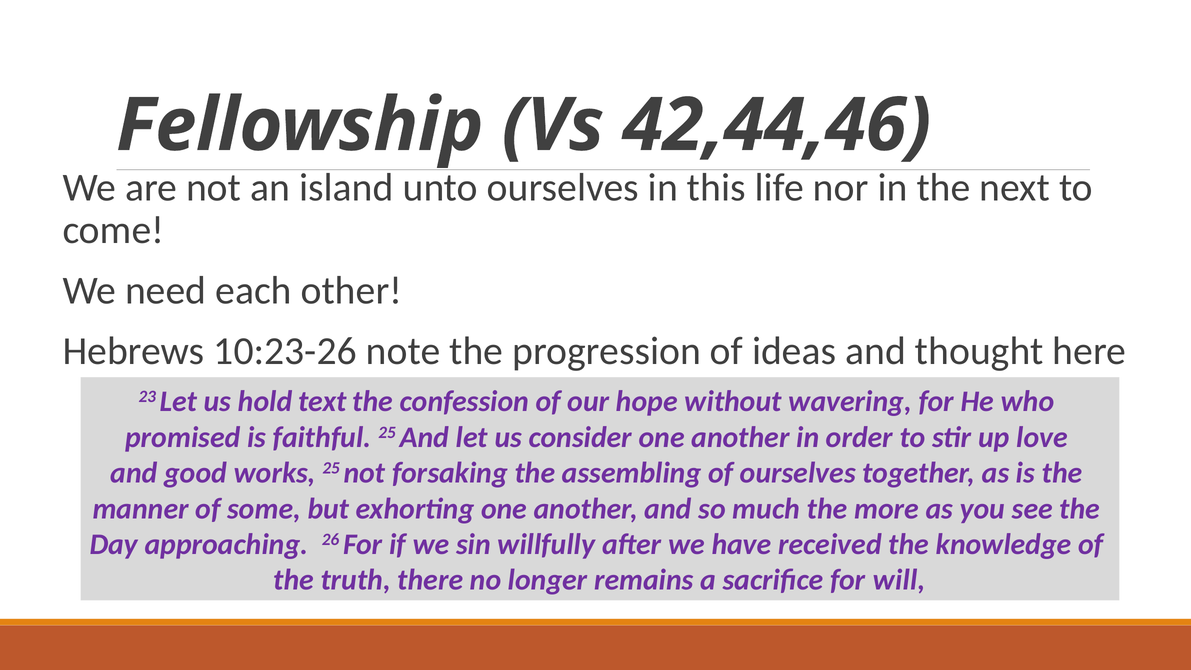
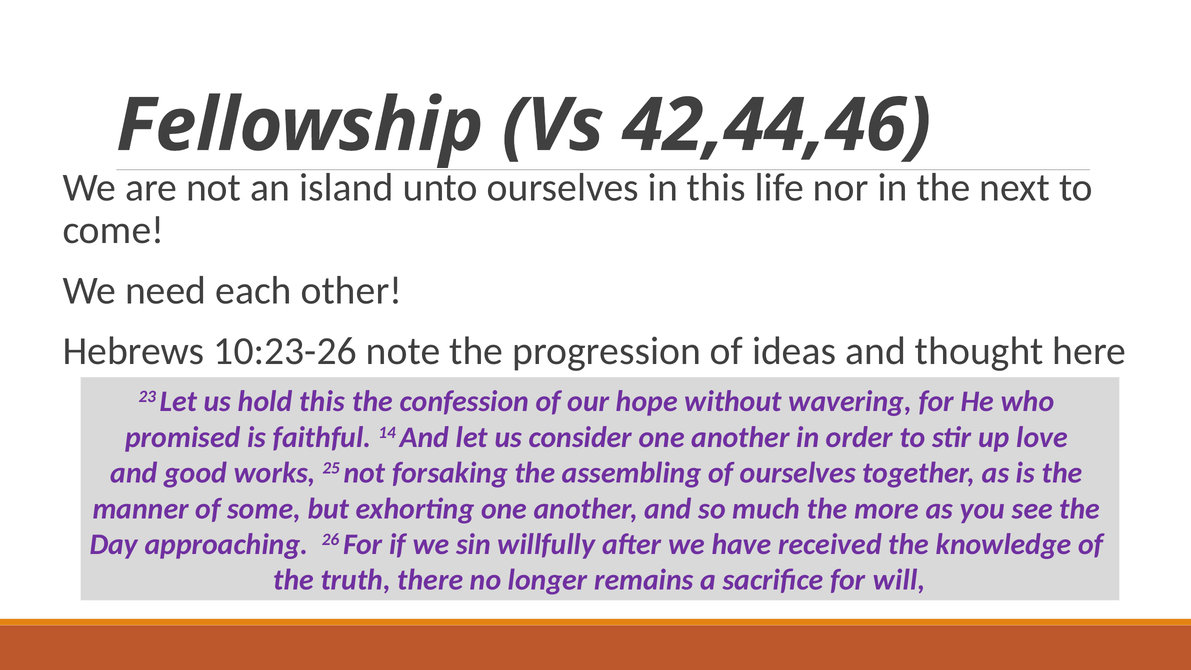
hold text: text -> this (322, 401)
faithful 25: 25 -> 14 (387, 432)
